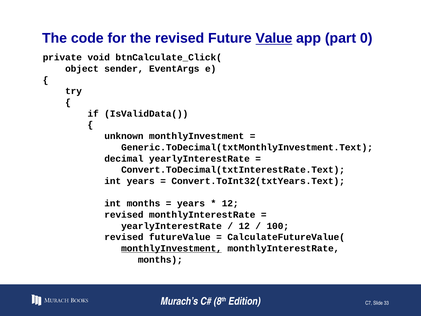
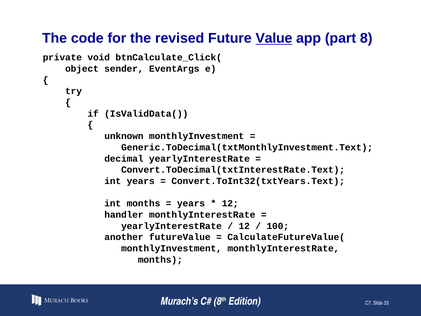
0: 0 -> 8 (366, 38)
revised: revised -> handler (124, 215)
revised: revised -> another (124, 237)
monthlyInvestment underline: present -> none (172, 248)
